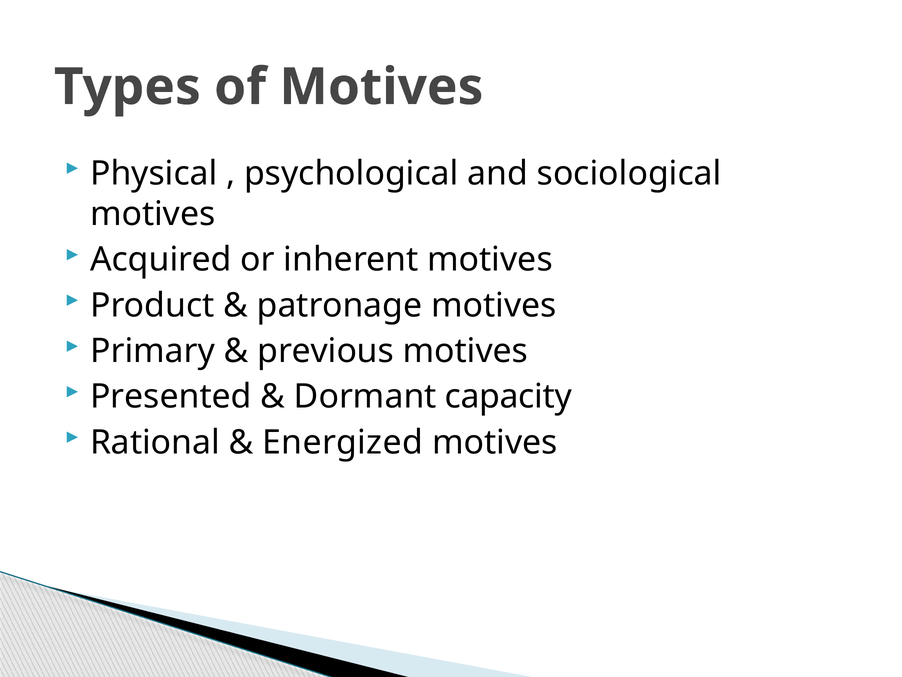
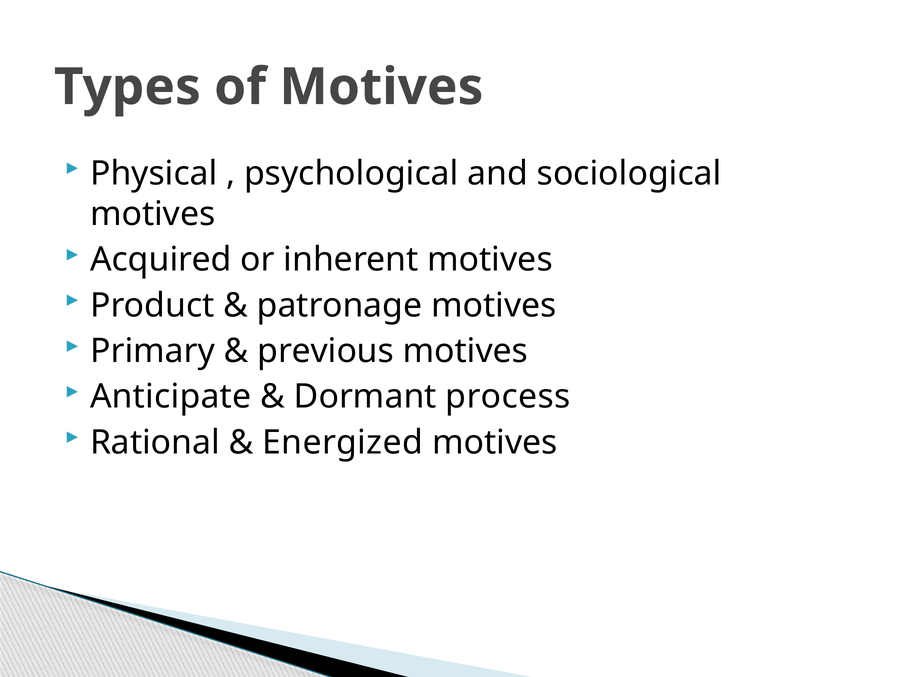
Presented: Presented -> Anticipate (171, 396)
capacity: capacity -> process (508, 396)
